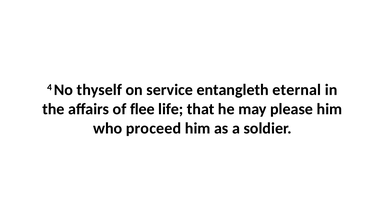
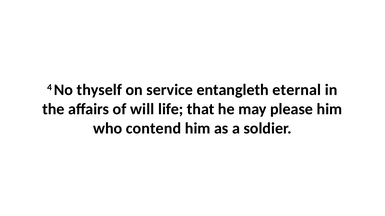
flee: flee -> will (142, 109)
proceed: proceed -> contend (154, 129)
